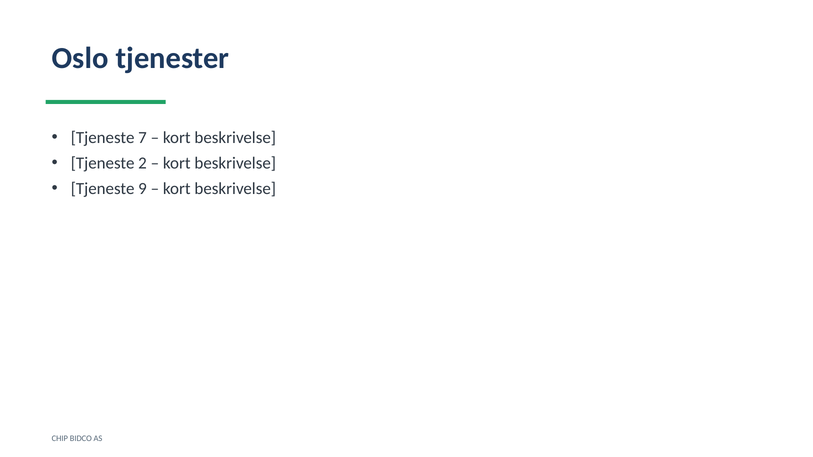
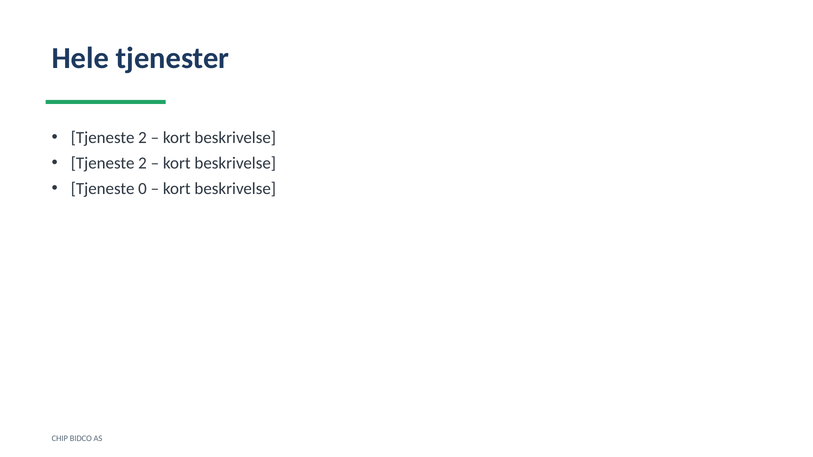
Oslo: Oslo -> Hele (80, 58)
7: 7 -> 2 (143, 138)
9: 9 -> 0 (143, 189)
